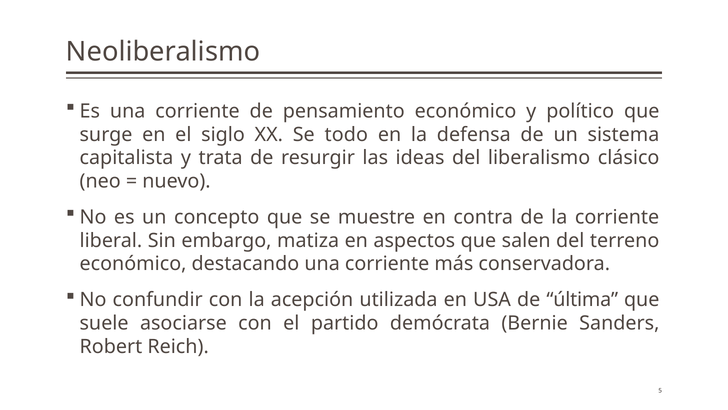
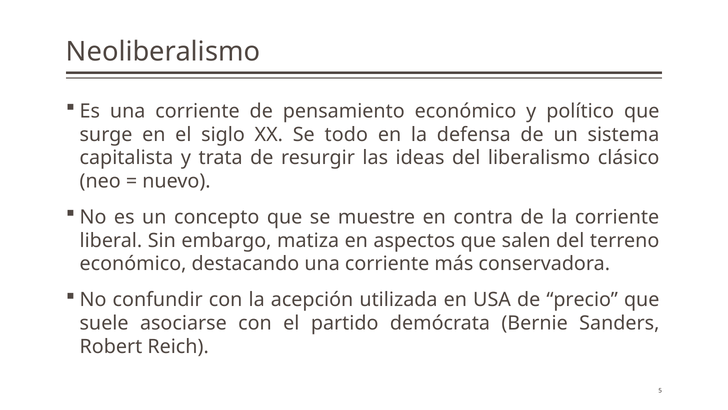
última: última -> precio (582, 299)
